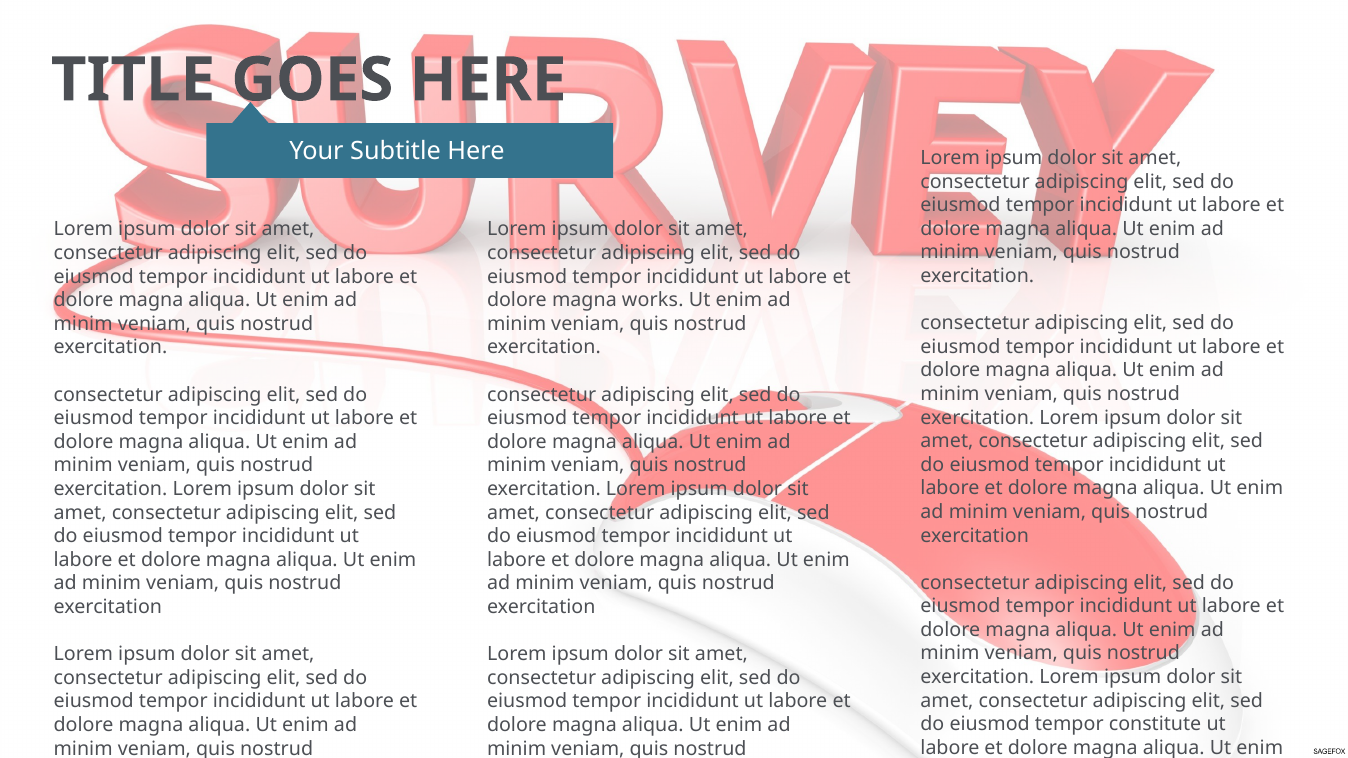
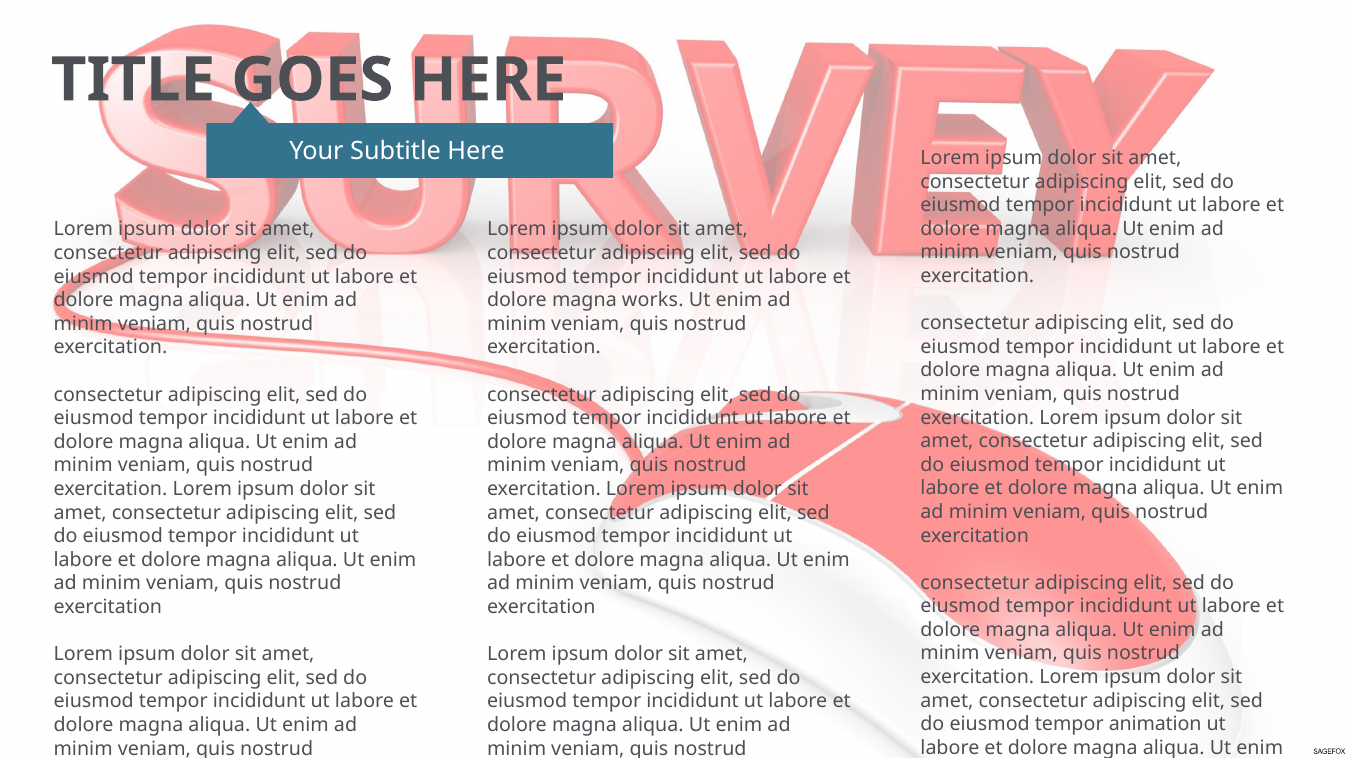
constitute: constitute -> animation (1155, 725)
